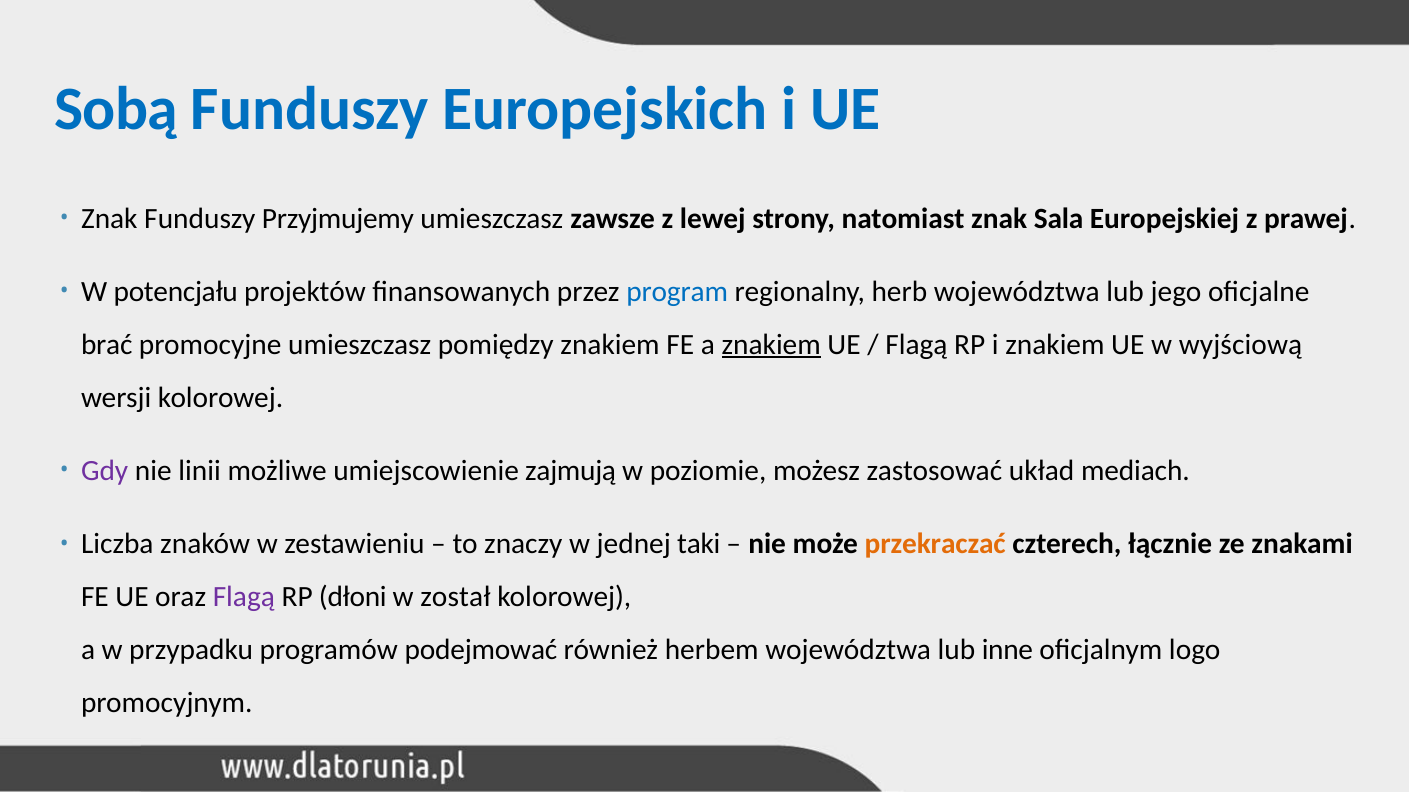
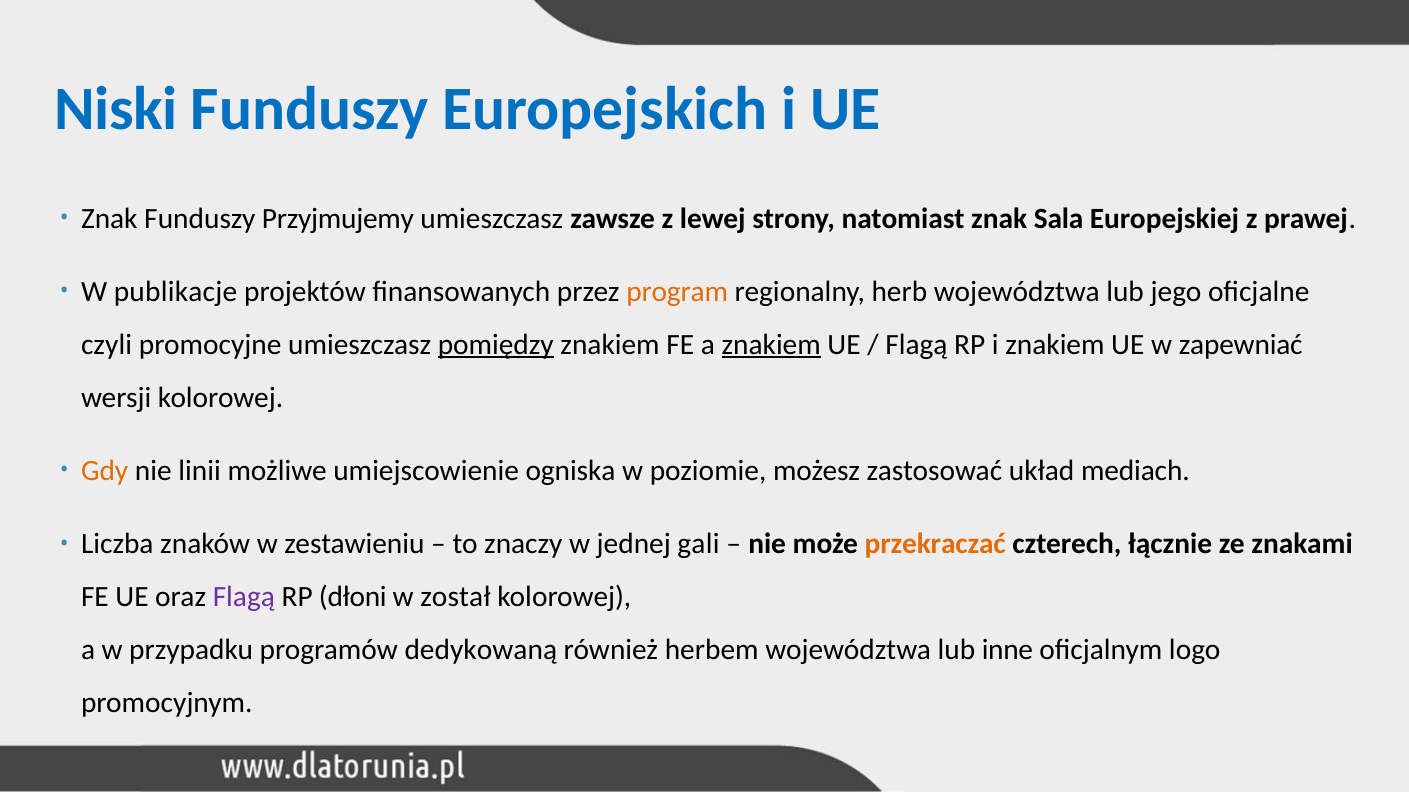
Sobą: Sobą -> Niski (116, 110)
potencjału: potencjału -> publikacje (175, 292)
program colour: blue -> orange (677, 292)
brać: brać -> czyli (107, 345)
pomiędzy underline: none -> present (496, 345)
wyjściową: wyjściową -> zapewniać (1241, 345)
Gdy colour: purple -> orange (105, 471)
zajmują: zajmują -> ogniska (571, 471)
taki: taki -> gali (698, 545)
podejmować: podejmować -> dedykowaną (481, 650)
